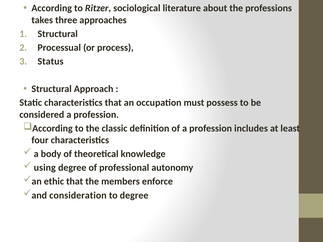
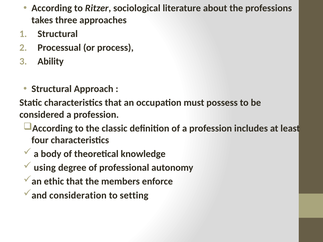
Status: Status -> Ability (51, 61)
to degree: degree -> setting (134, 195)
